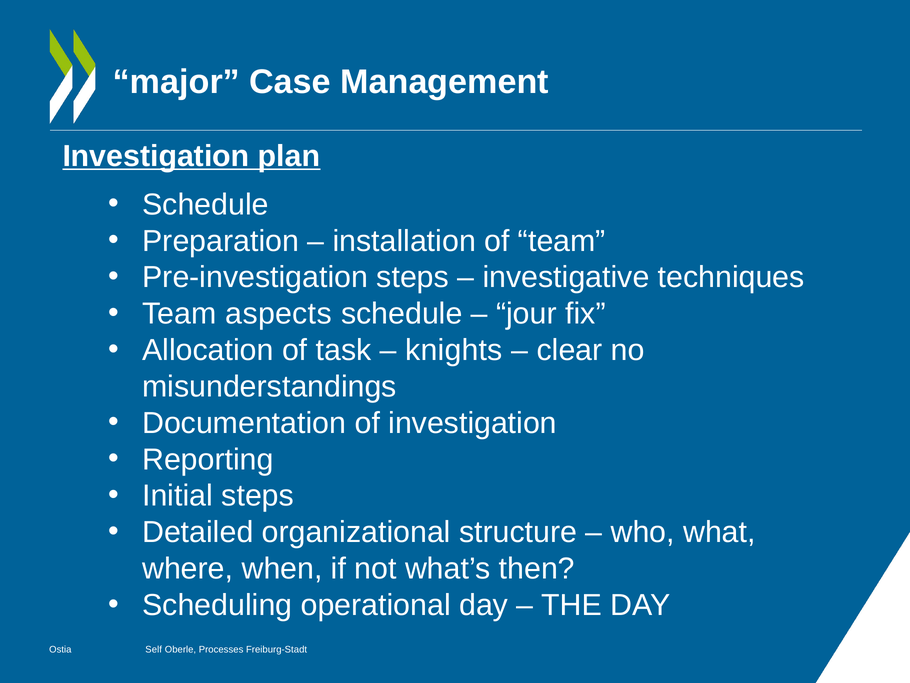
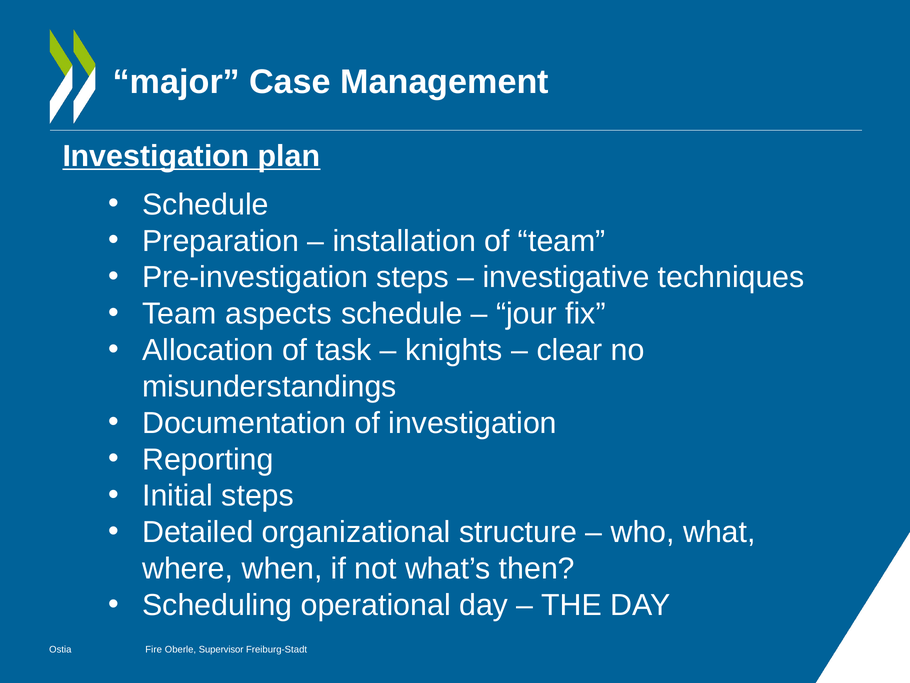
Self: Self -> Fire (154, 649)
Processes: Processes -> Supervisor (221, 649)
